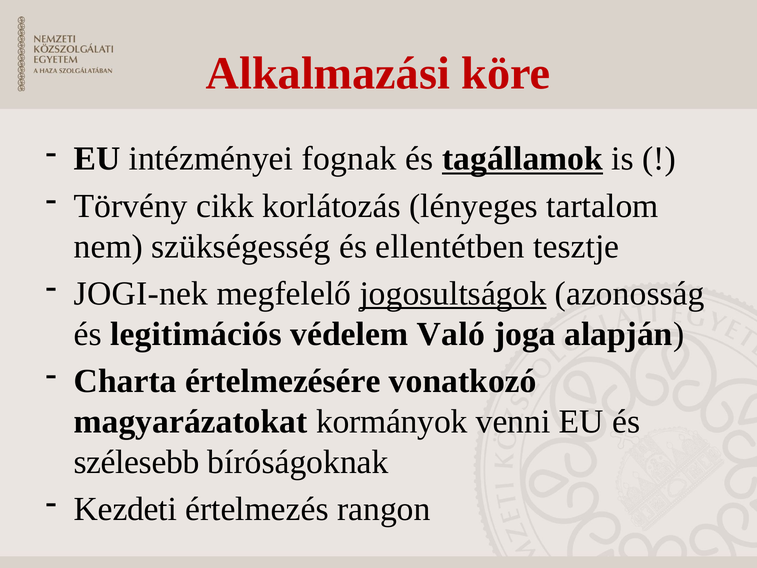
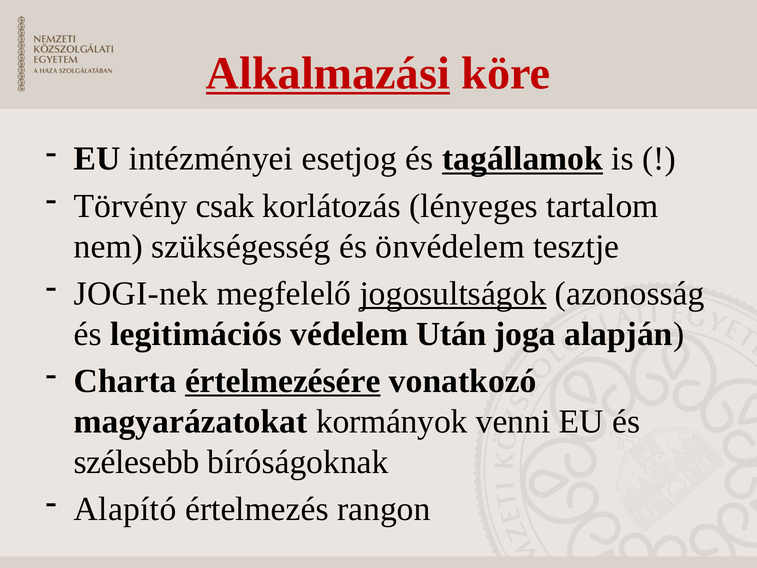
Alkalmazási underline: none -> present (328, 73)
fognak: fognak -> esetjog (349, 159)
cikk: cikk -> csak (225, 206)
ellentétben: ellentétben -> önvédelem (450, 246)
Való: Való -> Után (451, 334)
értelmezésére underline: none -> present (283, 381)
Kezdeti: Kezdeti -> Alapító (125, 509)
